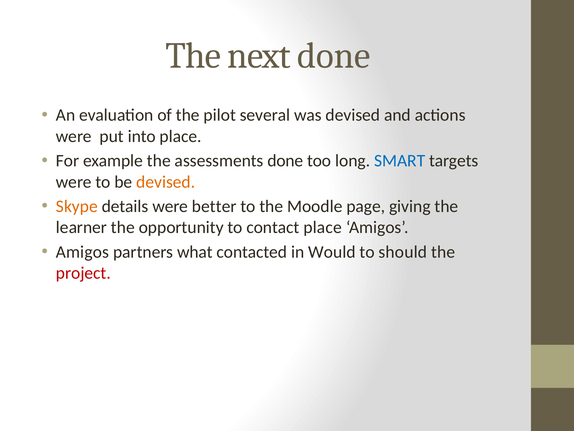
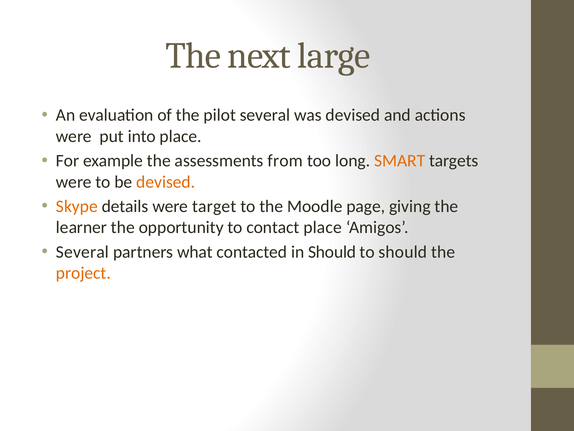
next done: done -> large (334, 56)
assessments done: done -> from (285, 161)
SMART colour: blue -> orange (400, 161)
better: better -> target (214, 206)
Amigos: Amigos -> Several (82, 252)
in Would: Would -> Should (332, 252)
project colour: red -> orange (83, 273)
